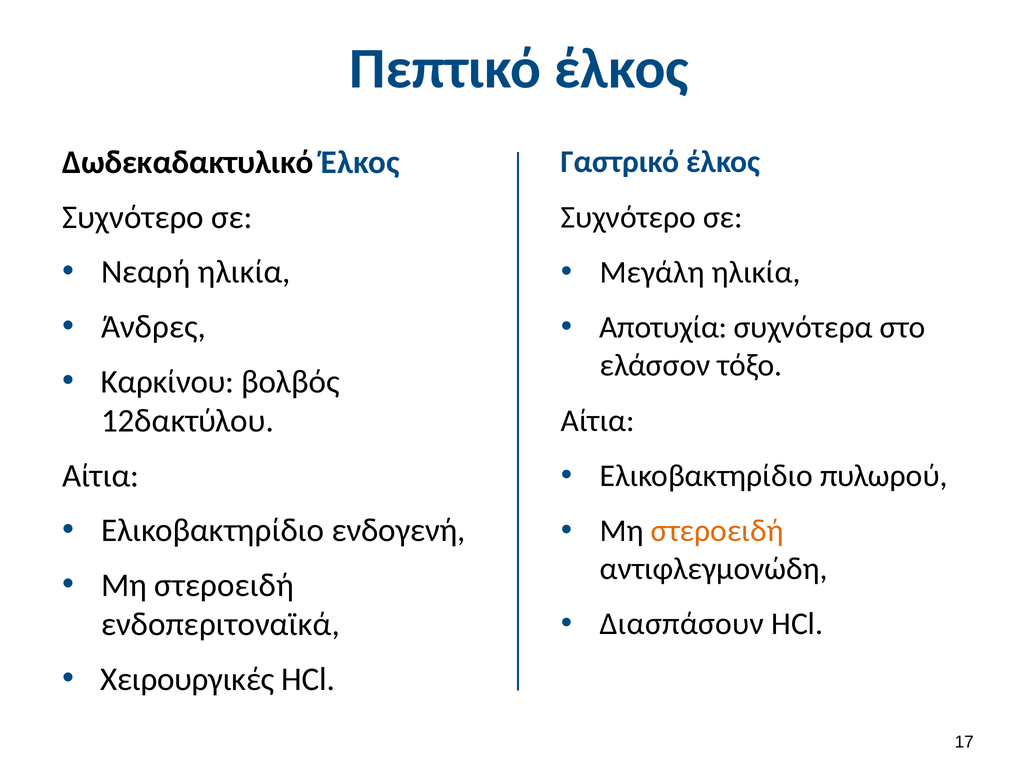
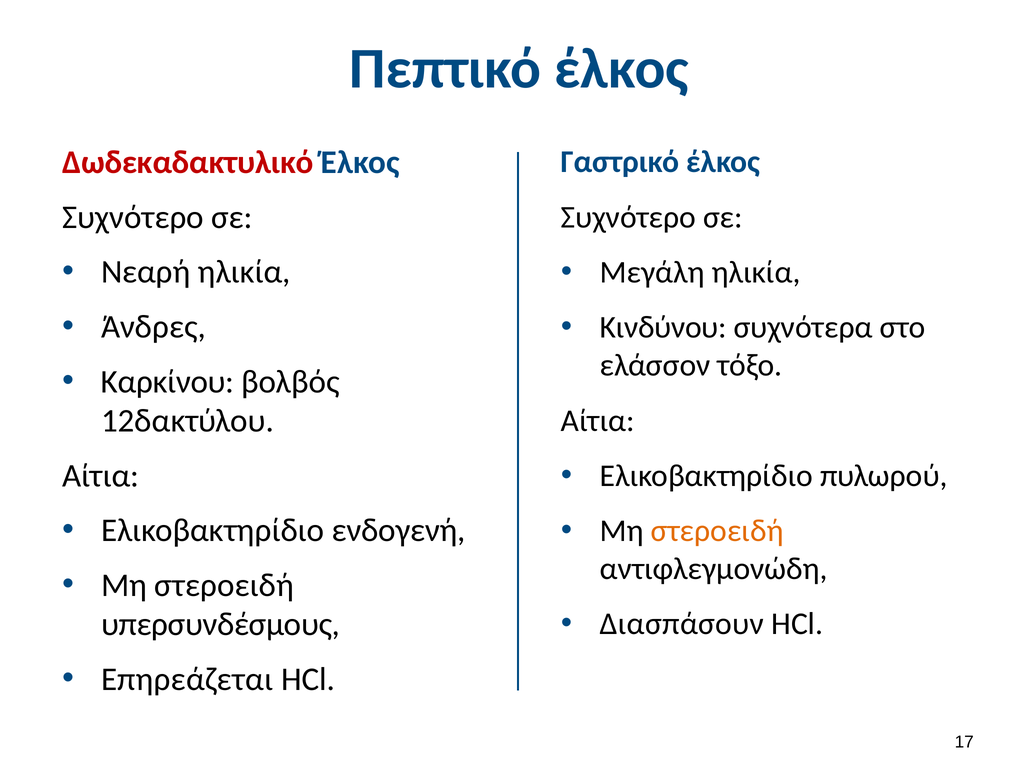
Δωδεκαδακτυλικό colour: black -> red (188, 163)
Αποτυχία: Αποτυχία -> Κινδύνου (663, 327)
ενδοπεριτοναϊκά: ενδοπεριτοναϊκά -> υπερσυνδέσμους (221, 625)
Χειρουργικές: Χειρουργικές -> Επηρεάζεται (187, 679)
